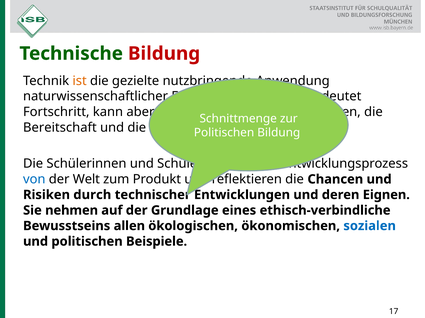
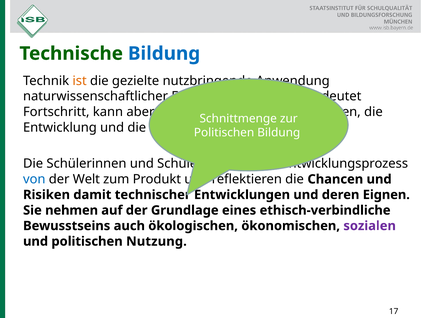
Bildung colour: red -> blue (164, 54)
Bereitschaft: Bereitschaft -> Entwicklung (60, 128)
durch: durch -> damit (92, 195)
Bewusstseins allen: allen -> auch (129, 226)
sozialen colour: blue -> purple (370, 226)
Beispiele: Beispiele -> Nutzung (156, 242)
